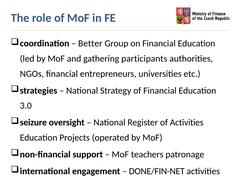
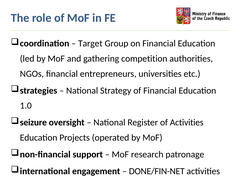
Better: Better -> Target (90, 43)
participants: participants -> competition (144, 59)
3.0: 3.0 -> 1.0 (26, 106)
teachers: teachers -> research (147, 154)
